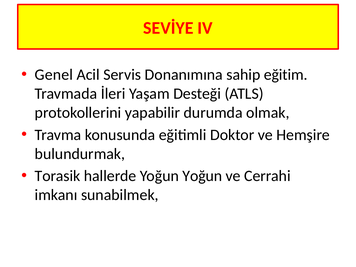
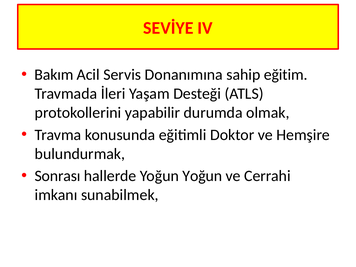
Genel: Genel -> Bakım (54, 75)
Torasik: Torasik -> Sonrası (58, 176)
